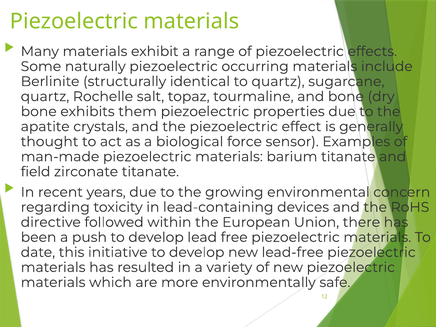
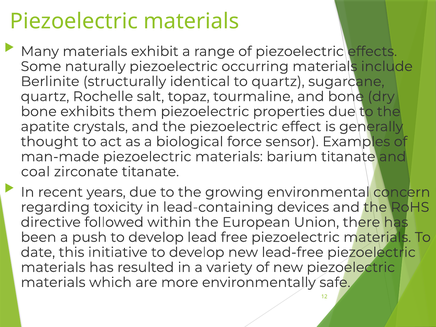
field: field -> coal (35, 172)
